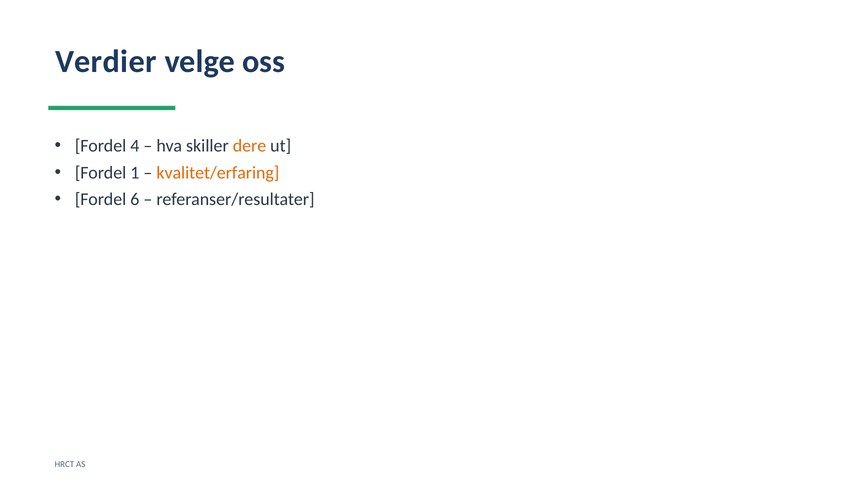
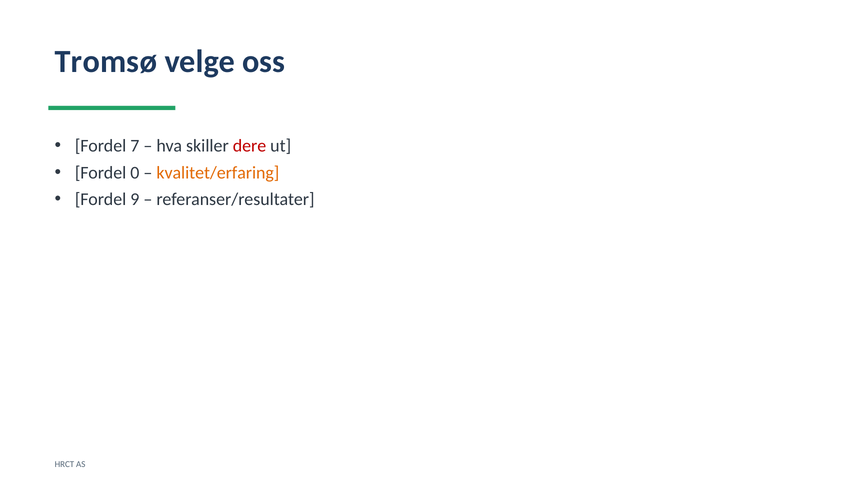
Verdier: Verdier -> Tromsø (106, 61)
4: 4 -> 7 (135, 146)
dere colour: orange -> red (249, 146)
1: 1 -> 0 (135, 173)
6: 6 -> 9 (135, 199)
